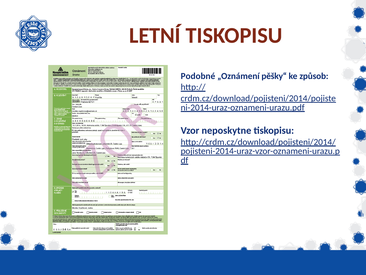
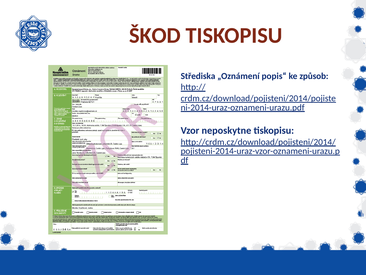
LETNÍ: LETNÍ -> ŠKOD (155, 35)
Podobné: Podobné -> Střediska (198, 76)
pěšky“: pěšky“ -> popis“ (274, 76)
